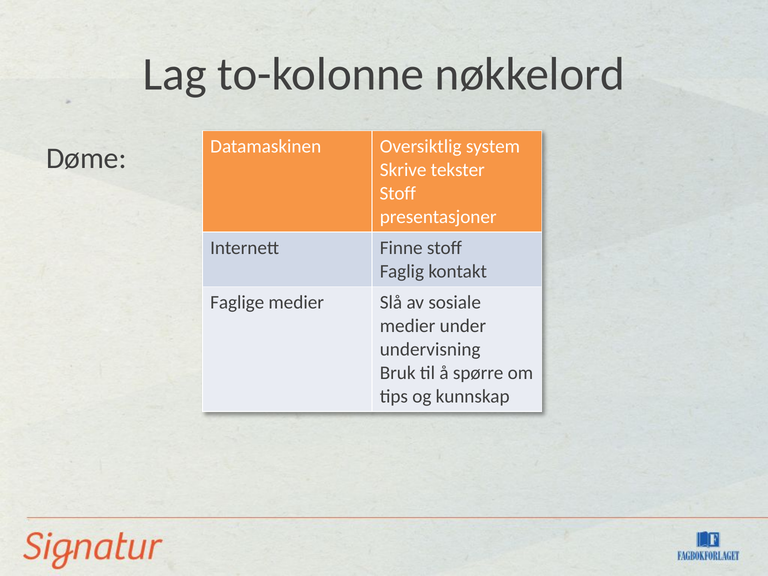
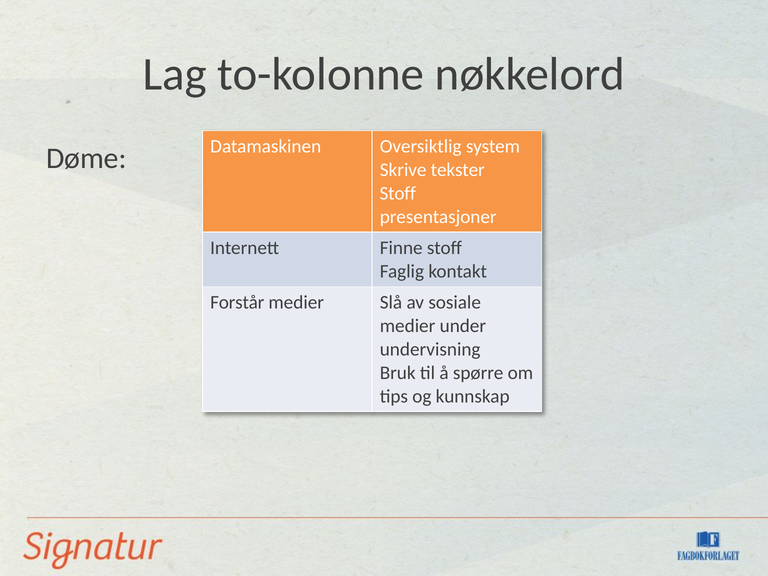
Faglige: Faglige -> Forstår (237, 303)
